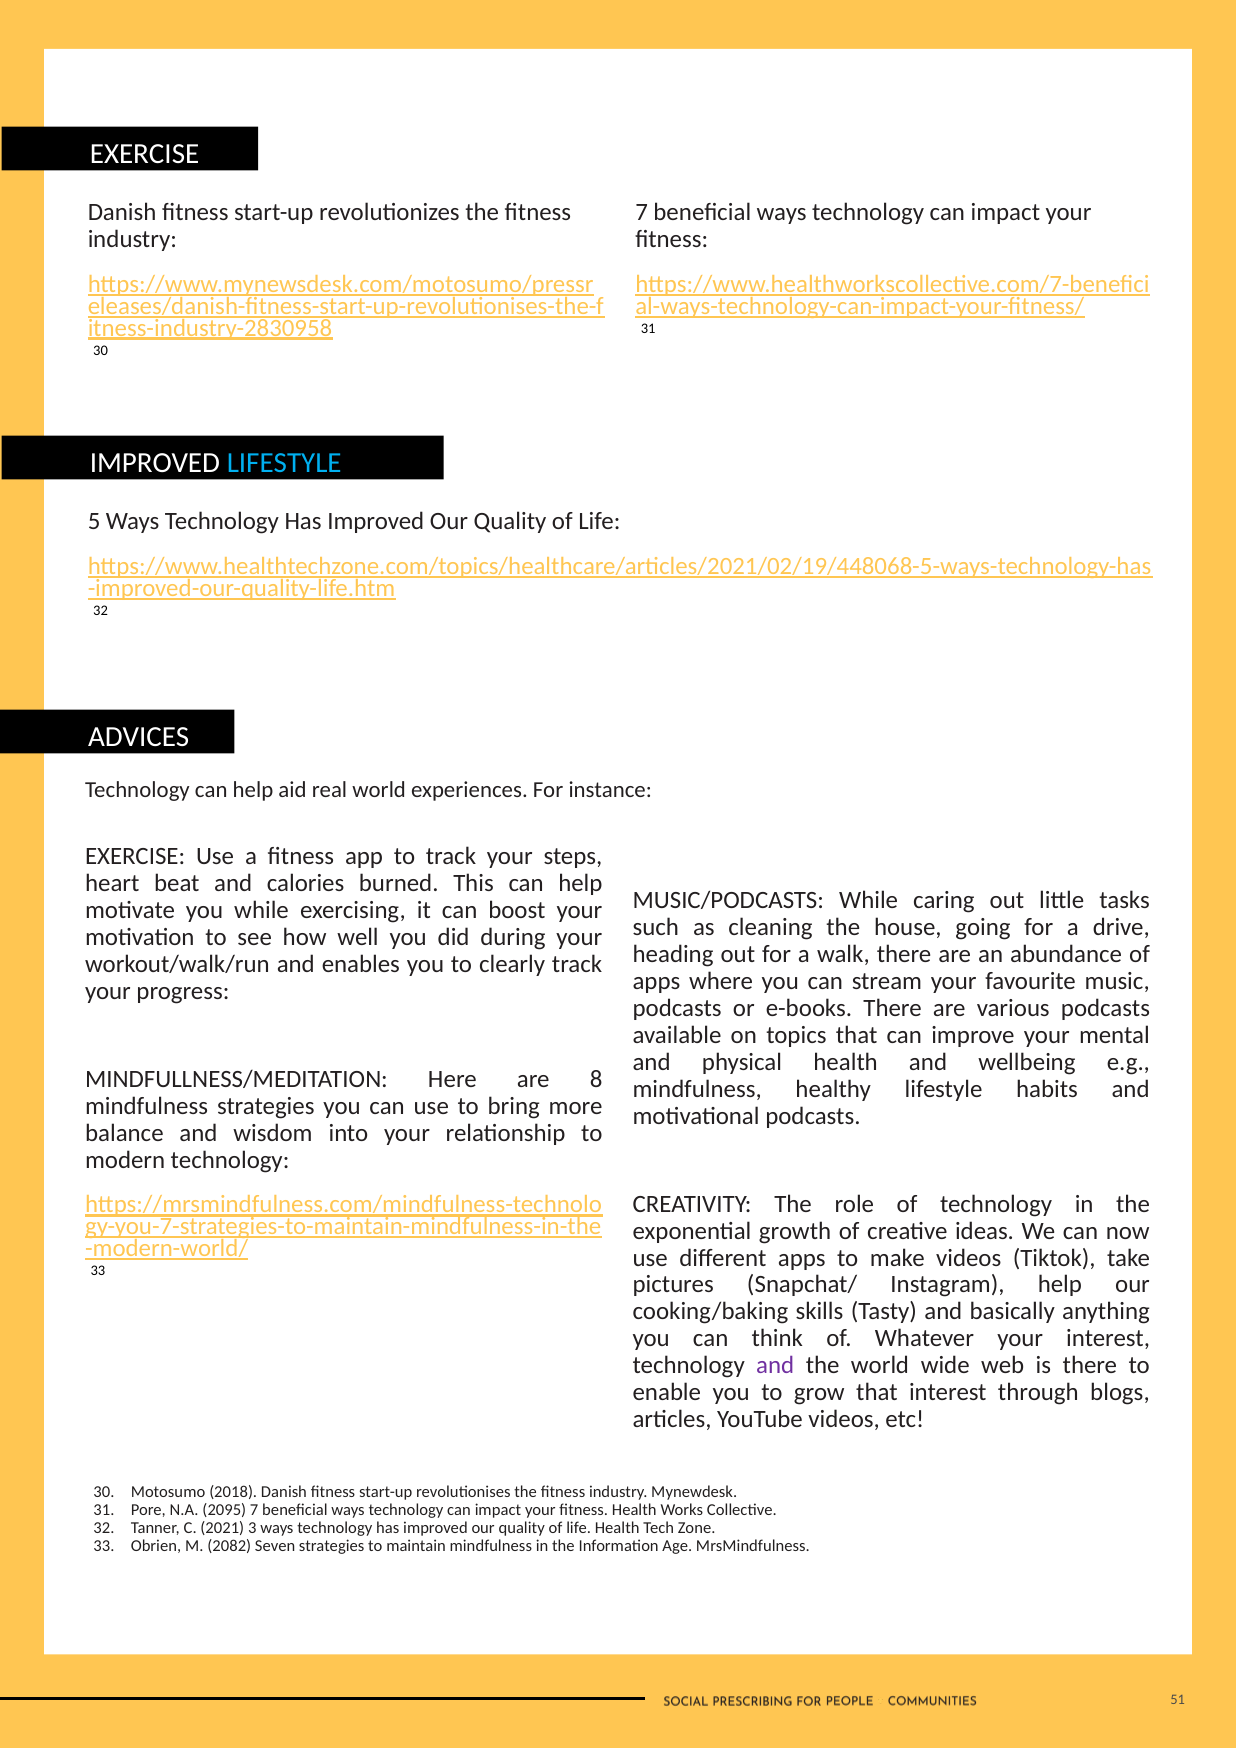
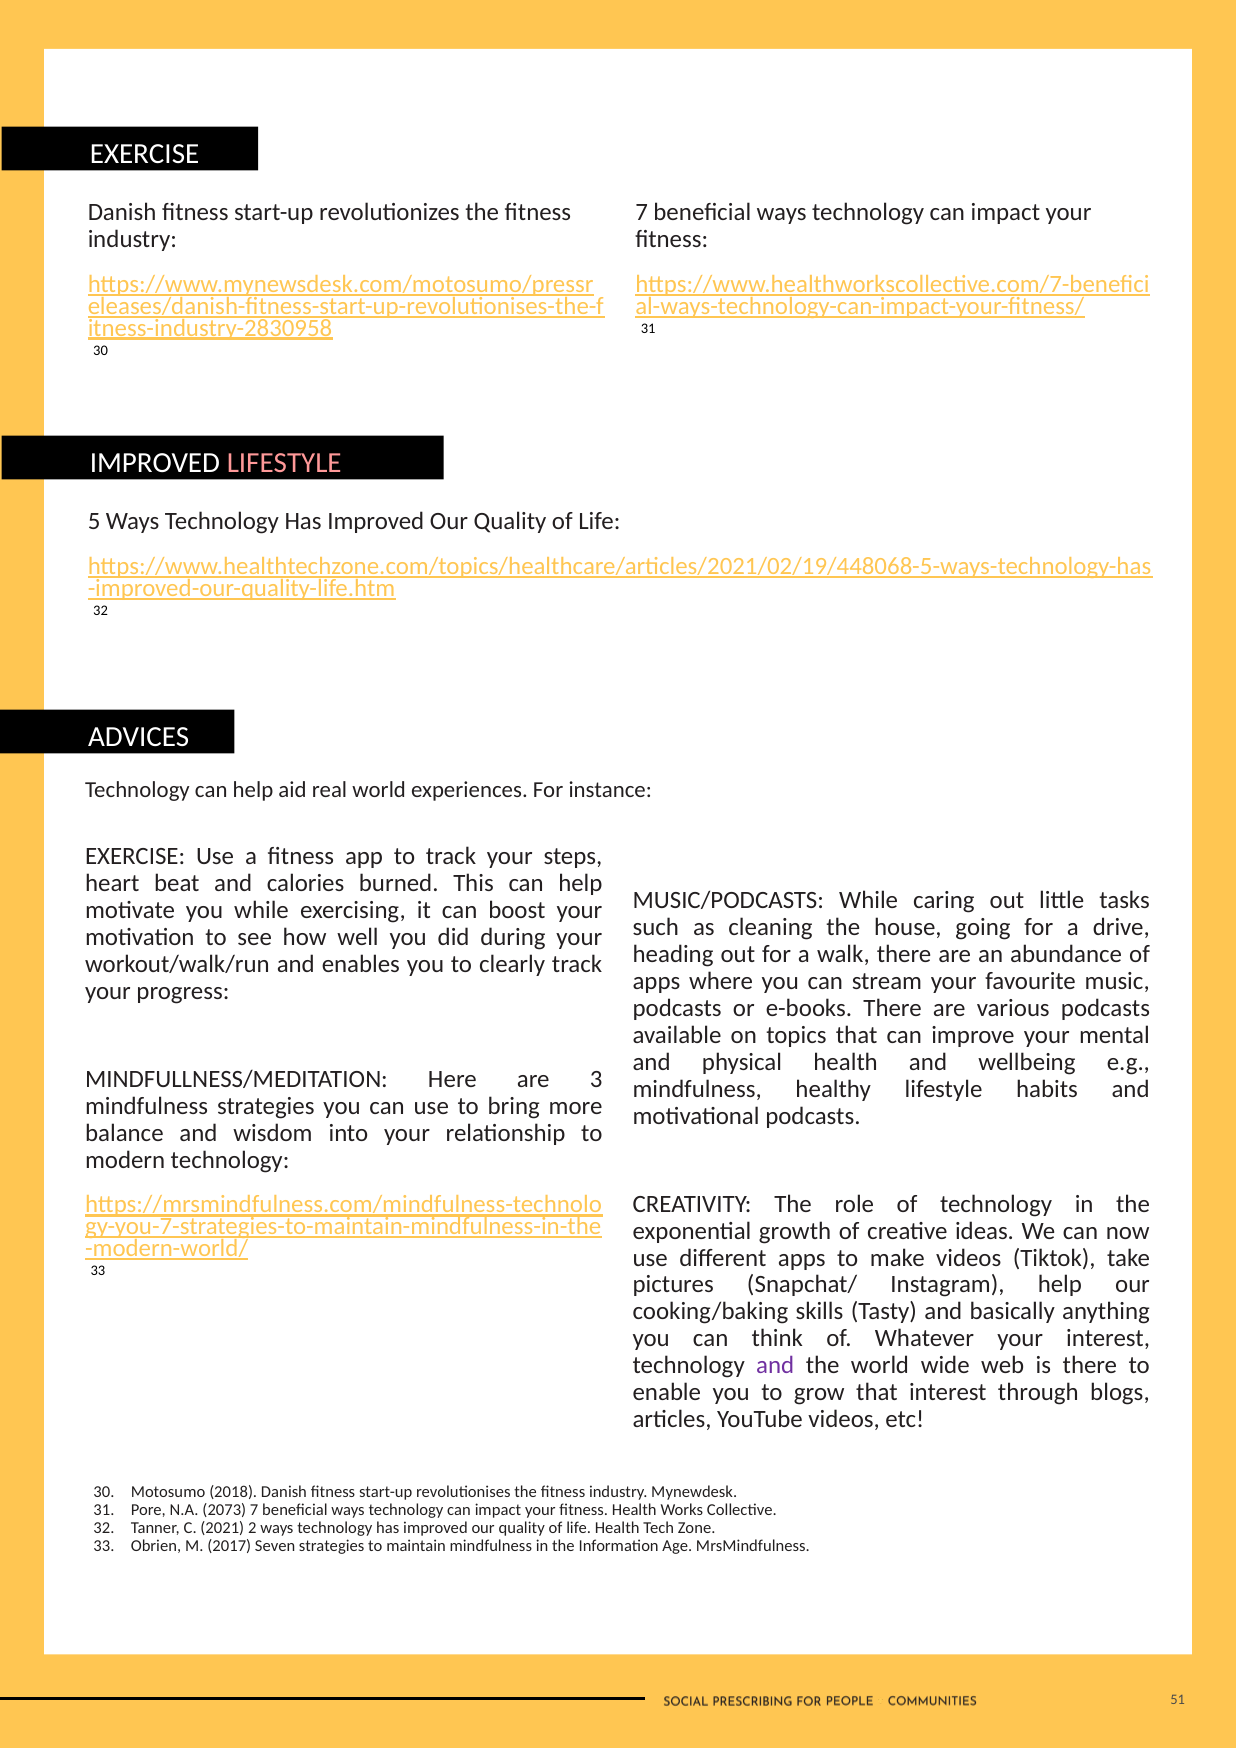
LIFESTYLE colour: light blue -> pink (284, 463)
8: 8 -> 3 (596, 1079)
2095: 2095 -> 2073 (224, 1510)
3: 3 -> 2 (252, 1528)
2082: 2082 -> 2017 (229, 1546)
